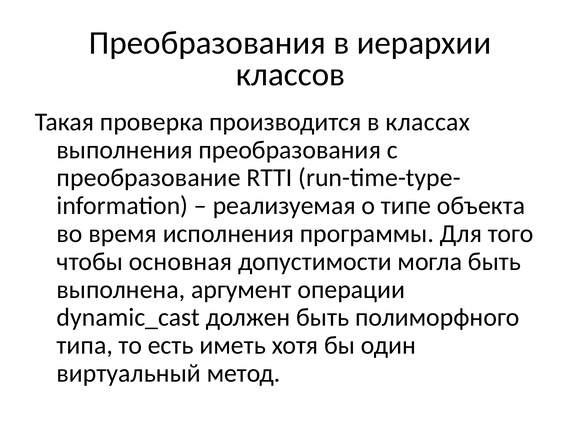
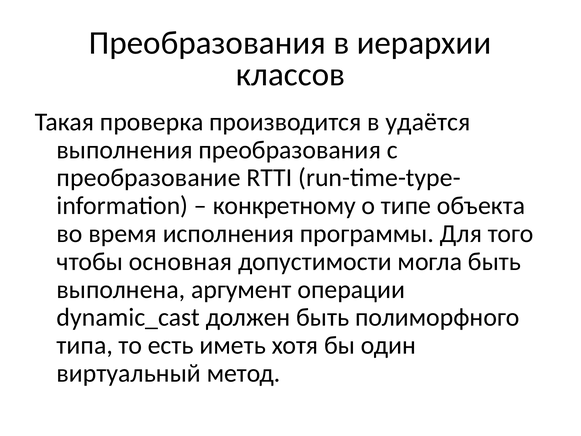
классах: классах -> удаётся (428, 122)
реализуемая: реализуемая -> конкретному (284, 206)
